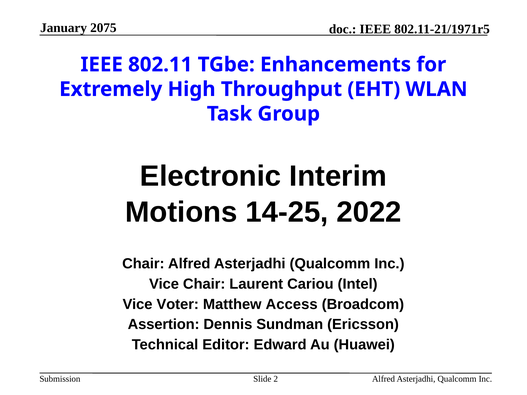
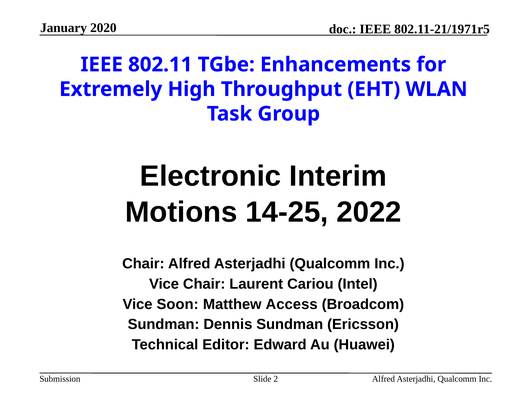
2075: 2075 -> 2020 (103, 28)
Voter: Voter -> Soon (178, 304)
Assertion: Assertion -> Sundman (164, 325)
